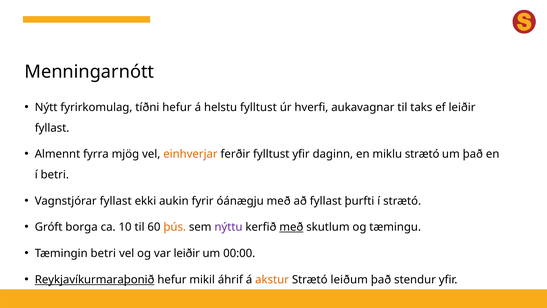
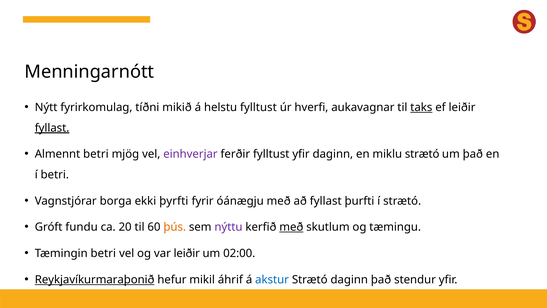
tíðni hefur: hefur -> mikið (177, 107)
taks underline: none -> present (421, 107)
fyllast underline: none -> present (52, 128)
Almennt fyrra: fyrra -> betri (96, 154)
einhverjar colour: orange -> purple (190, 154)
Vagnstjórar fyllast: fyllast -> borga (116, 201)
aukin: aukin -> þyrfti (174, 201)
borga: borga -> fundu (82, 227)
10: 10 -> 20 (125, 227)
00:00: 00:00 -> 02:00 (239, 253)
akstur colour: orange -> blue (272, 279)
Strætó leiðum: leiðum -> daginn (349, 279)
